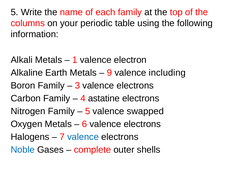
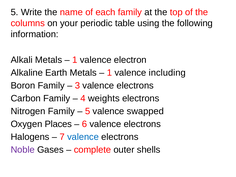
9: 9 -> 1 (110, 73)
astatine: astatine -> weights (104, 98)
Oxygen Metals: Metals -> Places (58, 124)
Noble colour: blue -> purple (23, 150)
